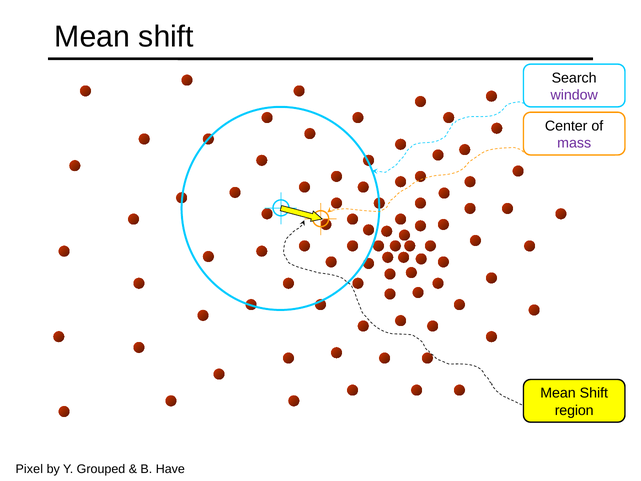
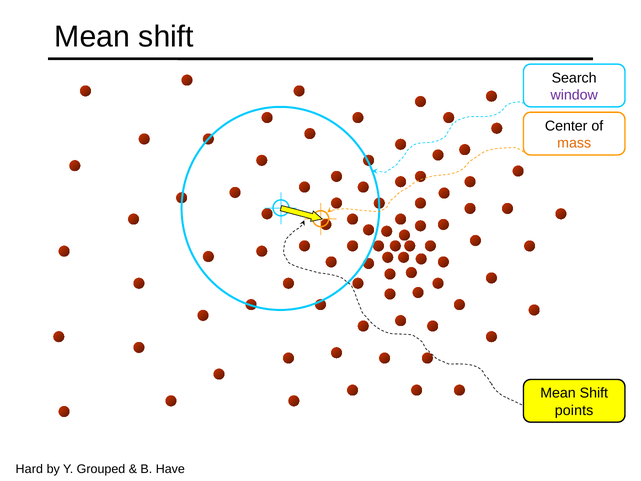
mass colour: purple -> orange (574, 143)
region: region -> points (574, 410)
Pixel: Pixel -> Hard (29, 469)
